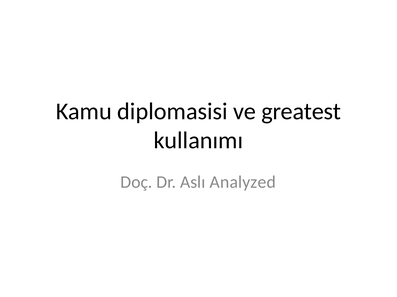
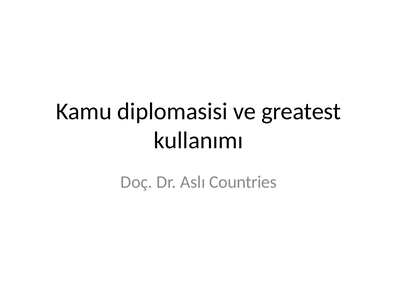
Analyzed: Analyzed -> Countries (243, 183)
